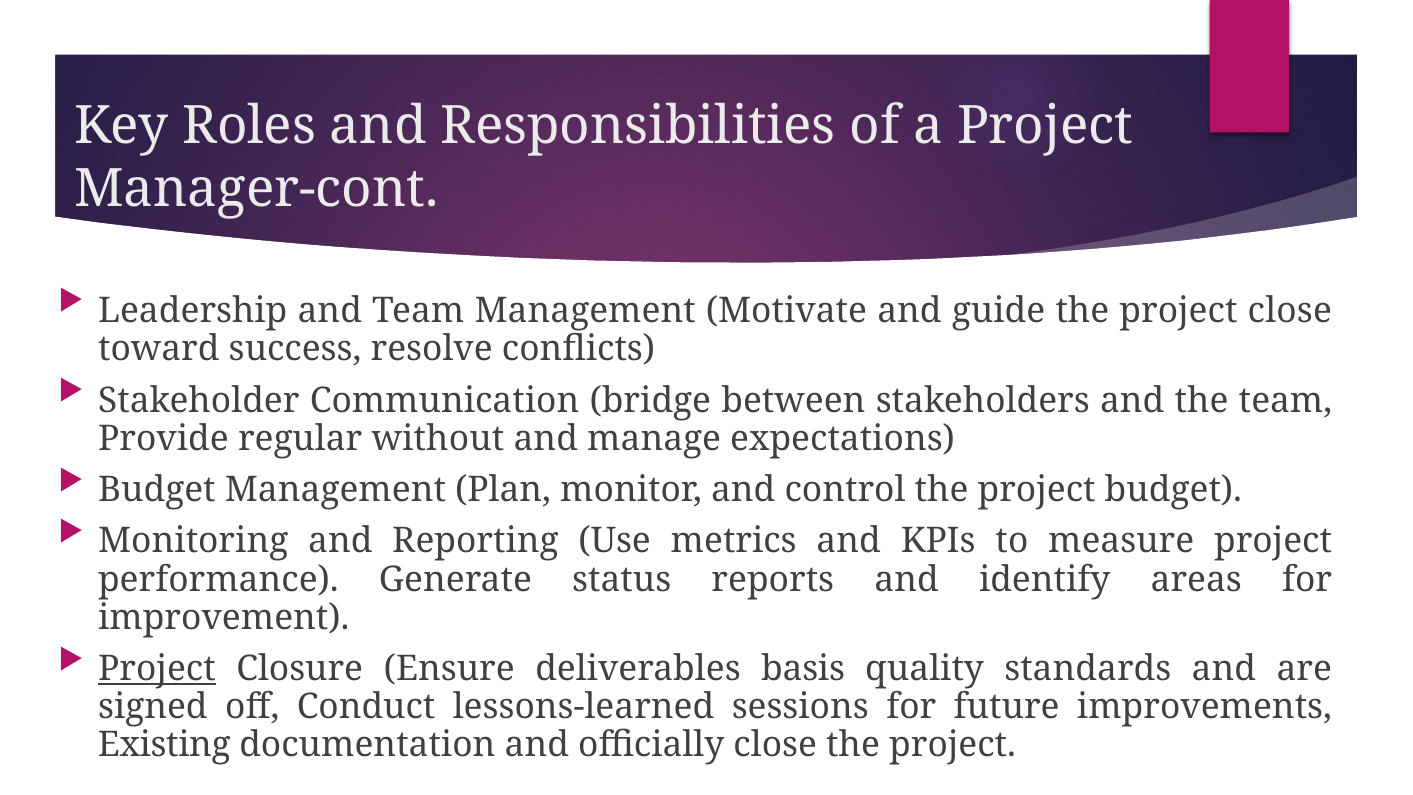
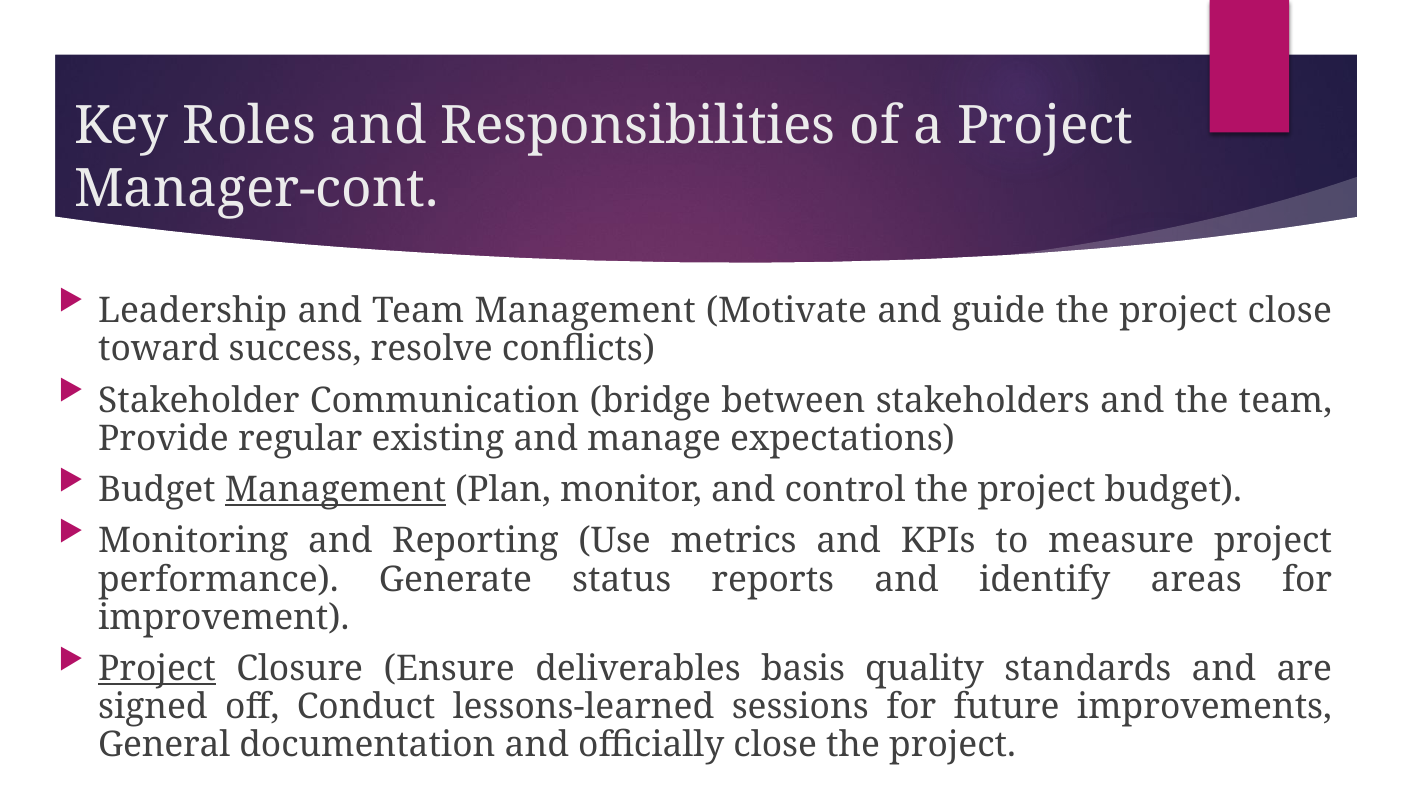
without: without -> existing (438, 438)
Management underline: none -> present (335, 490)
Existing: Existing -> General (164, 745)
